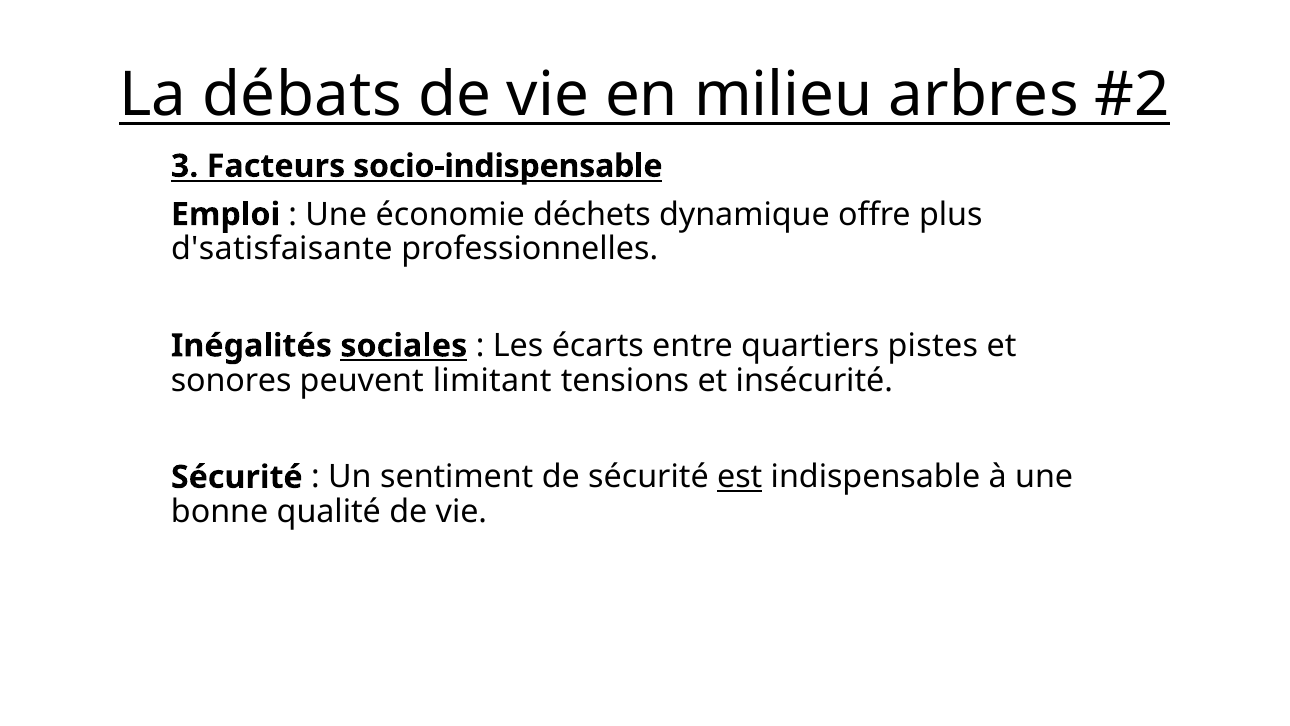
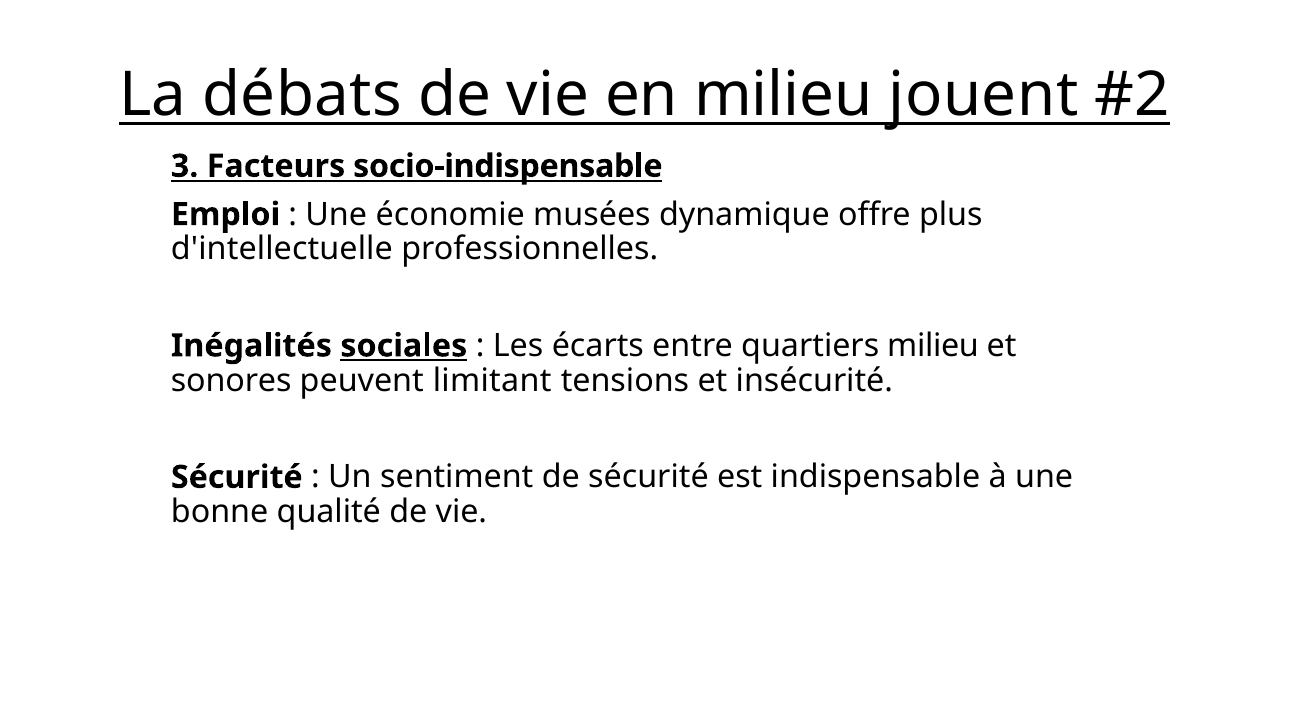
arbres: arbres -> jouent (983, 96)
déchets: déchets -> musées (592, 214)
d'satisfaisante: d'satisfaisante -> d'intellectuelle (282, 249)
quartiers pistes: pistes -> milieu (933, 346)
est underline: present -> none (740, 477)
